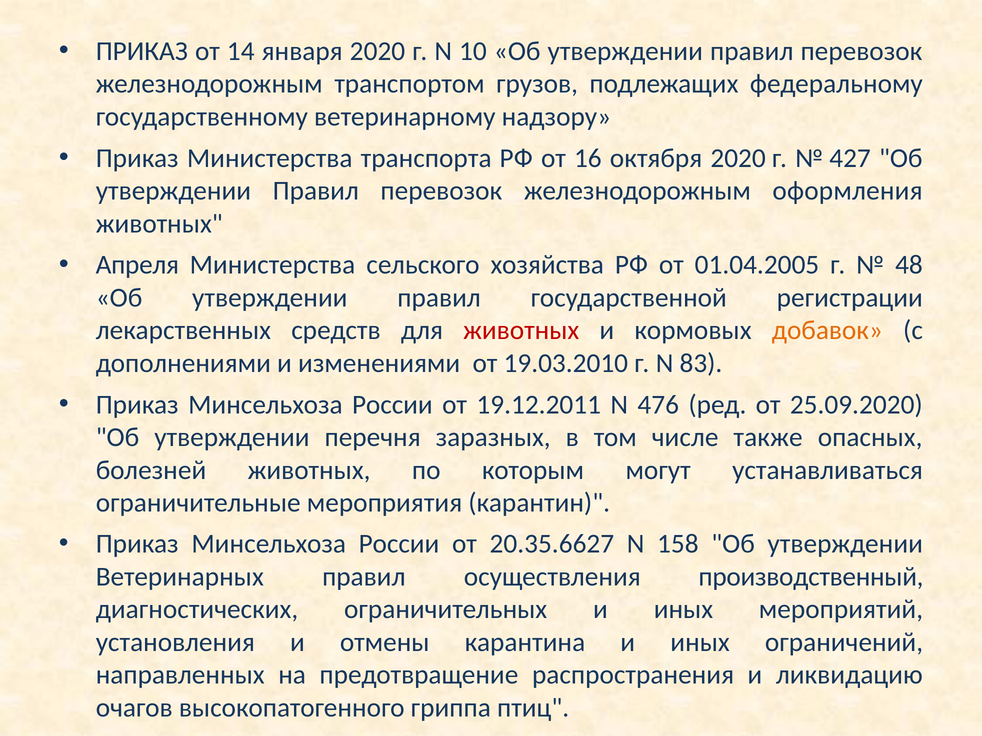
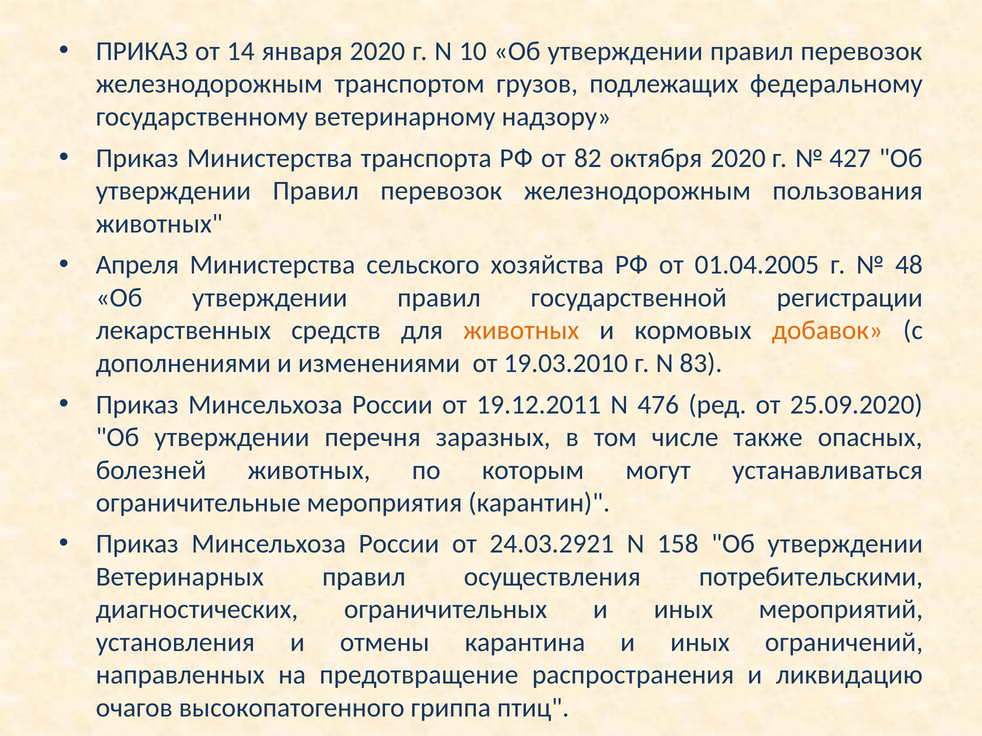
16: 16 -> 82 (588, 158)
оформления: оформления -> пользования (848, 191)
животных colour: red -> orange (521, 331)
20.35.6627: 20.35.6627 -> 24.03.2921 (552, 544)
производственный: производственный -> потребительскими (811, 577)
